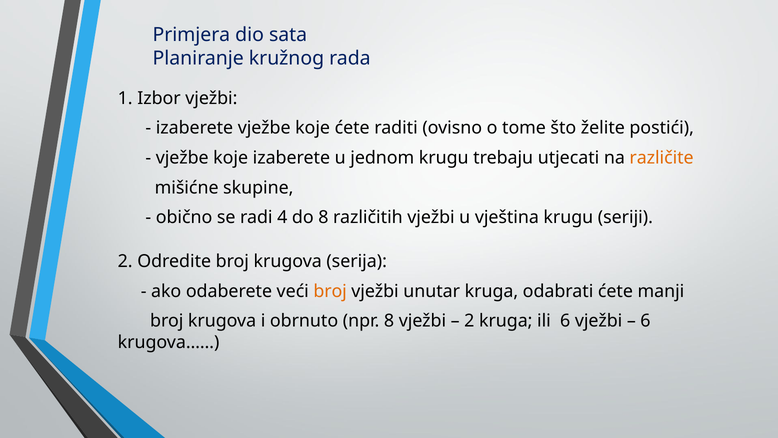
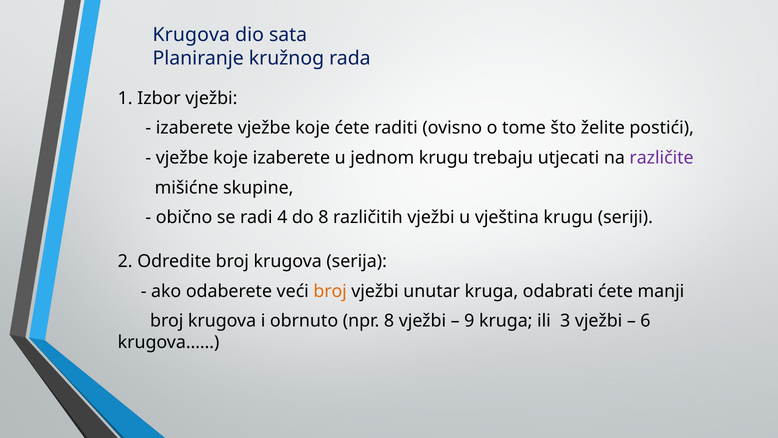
Primjera: Primjera -> Krugova (191, 35)
različite colour: orange -> purple (662, 158)
2: 2 -> 9 (469, 321)
ili 6: 6 -> 3 (565, 321)
